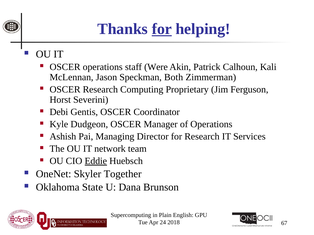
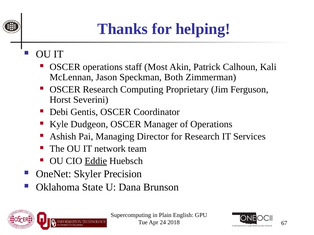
for underline: present -> none (162, 29)
Were: Were -> Most (156, 67)
Together: Together -> Precision (123, 174)
